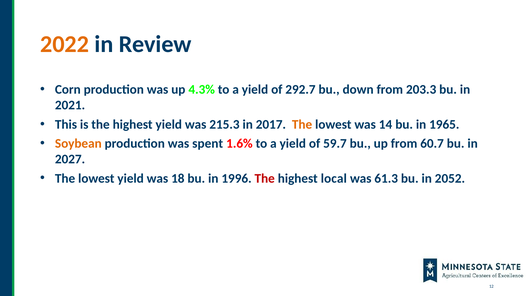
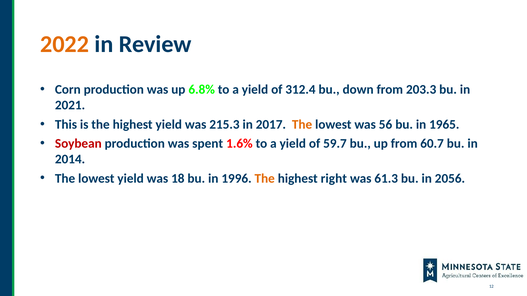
4.3%: 4.3% -> 6.8% (202, 90)
292.7: 292.7 -> 312.4 (300, 90)
14: 14 -> 56 (385, 125)
Soybean colour: orange -> red (78, 144)
2027: 2027 -> 2014 (70, 159)
The colour: red -> orange (265, 179)
local: local -> right (334, 179)
2052: 2052 -> 2056 (450, 179)
